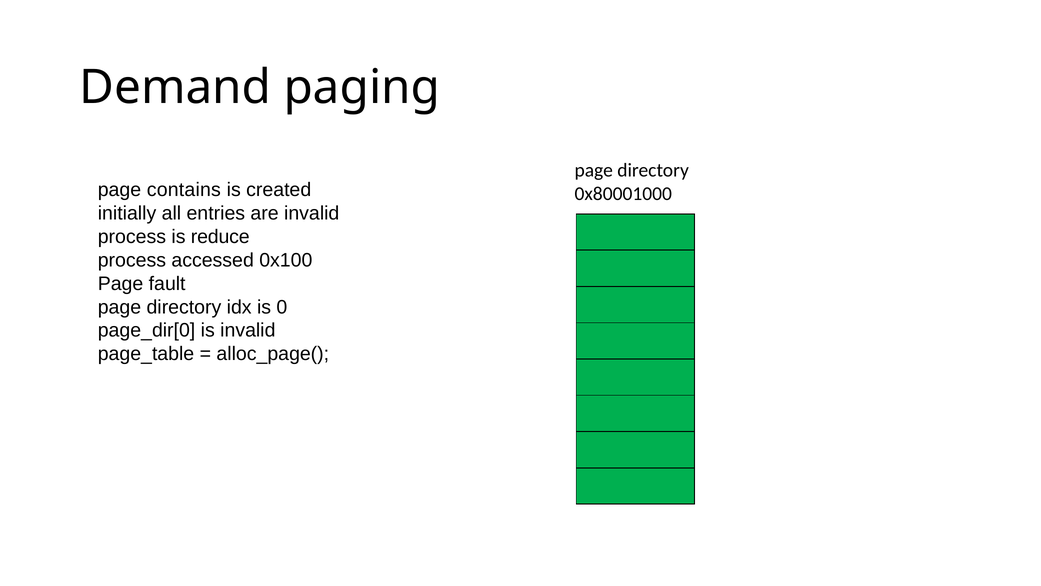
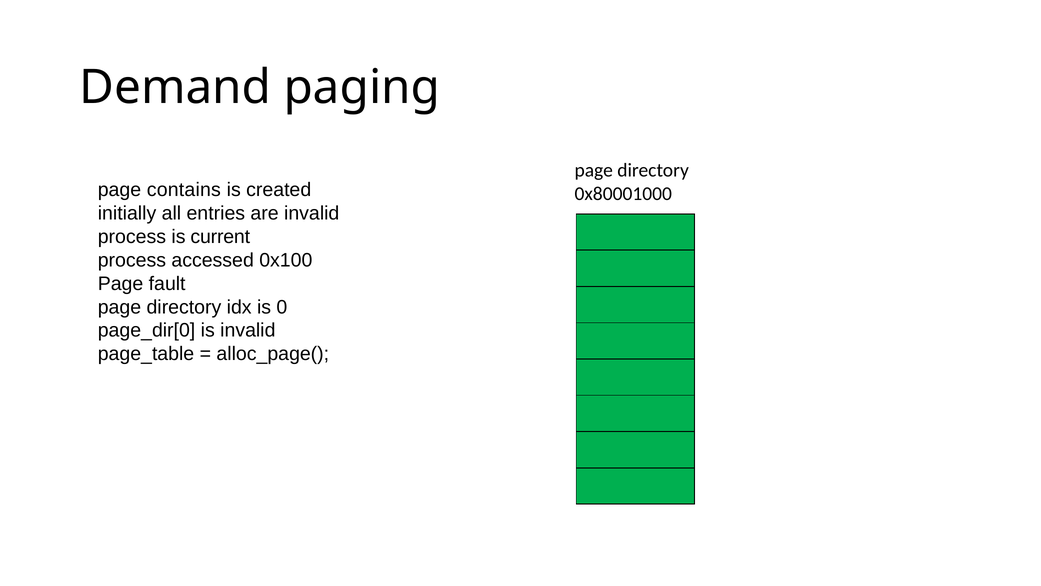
reduce: reduce -> current (220, 237)
